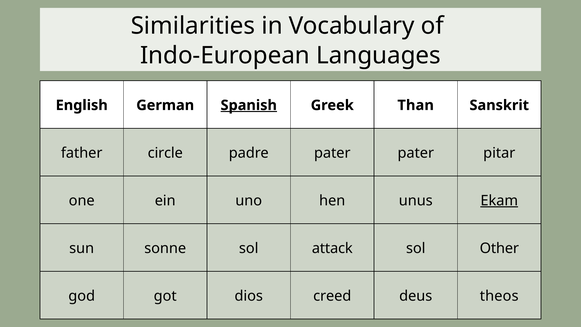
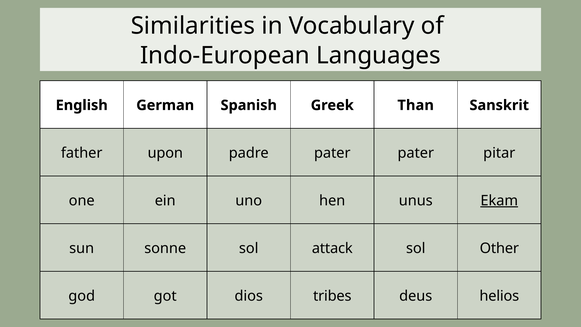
Spanish underline: present -> none (249, 105)
circle: circle -> upon (165, 153)
creed: creed -> tribes (332, 296)
theos: theos -> helios (499, 296)
